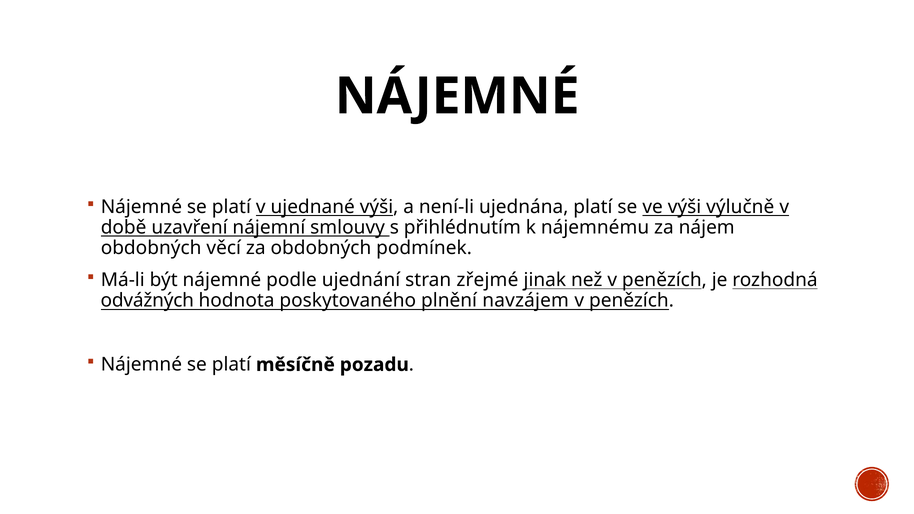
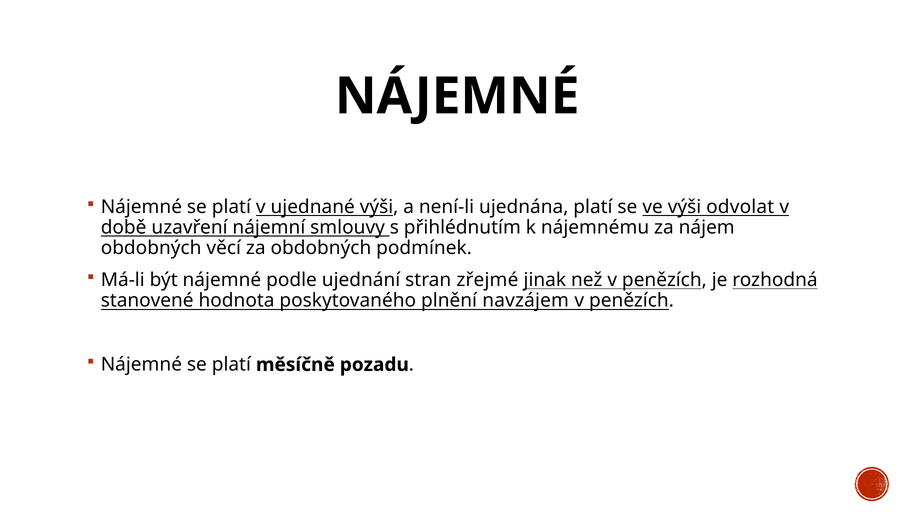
výlučně: výlučně -> odvolat (740, 207)
odvážných: odvážných -> stanovené (147, 301)
